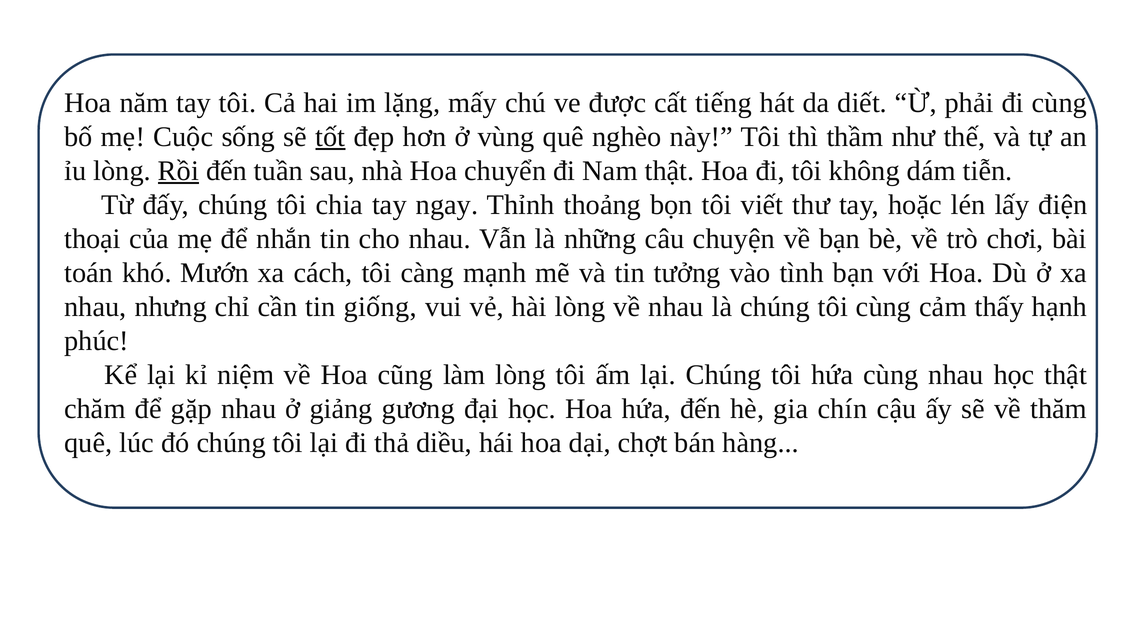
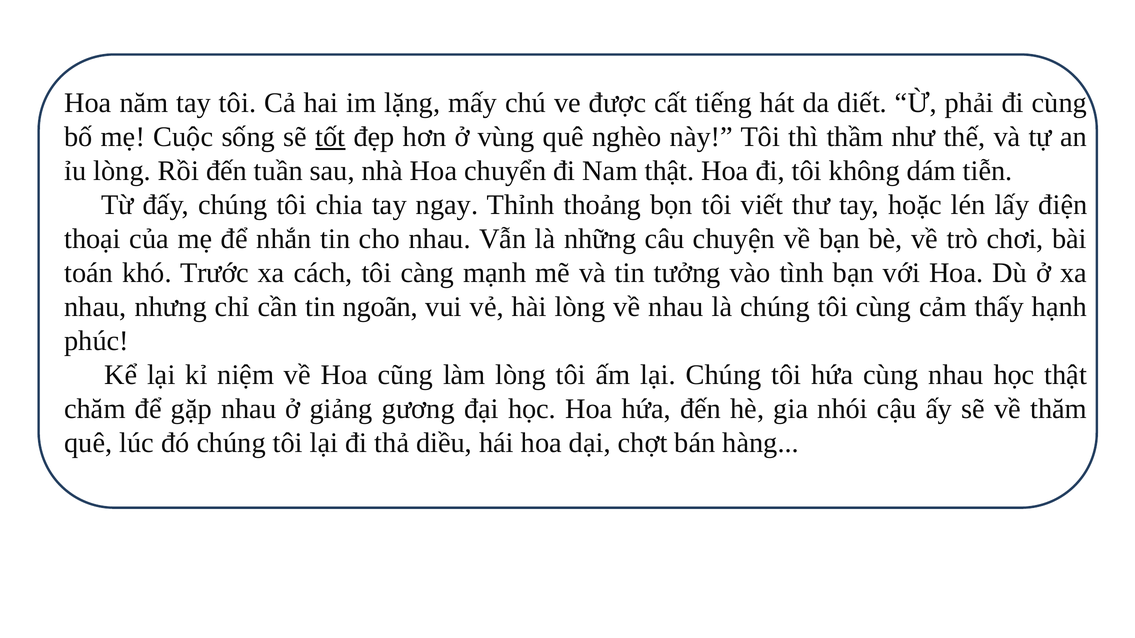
Rồi underline: present -> none (178, 171)
Mướn: Mướn -> Trước (215, 273)
giống: giống -> ngoãn (380, 307)
chín: chín -> nhói (843, 409)
